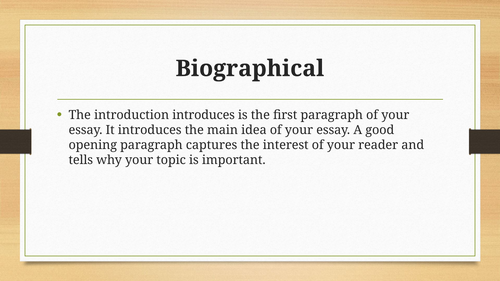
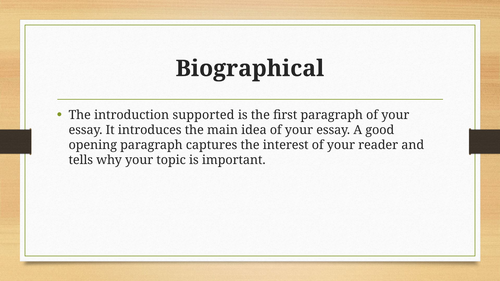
introduction introduces: introduces -> supported (203, 115)
